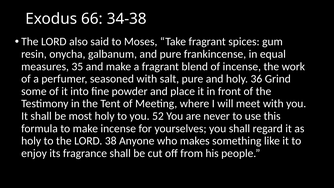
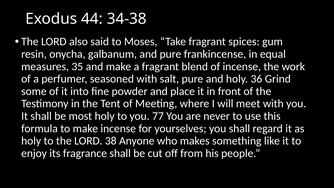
66: 66 -> 44 (92, 19)
52: 52 -> 77 (158, 116)
